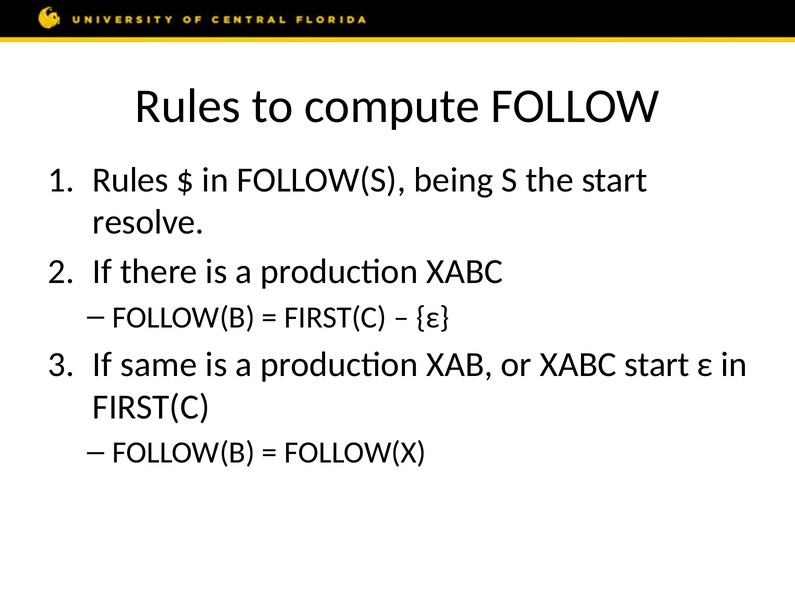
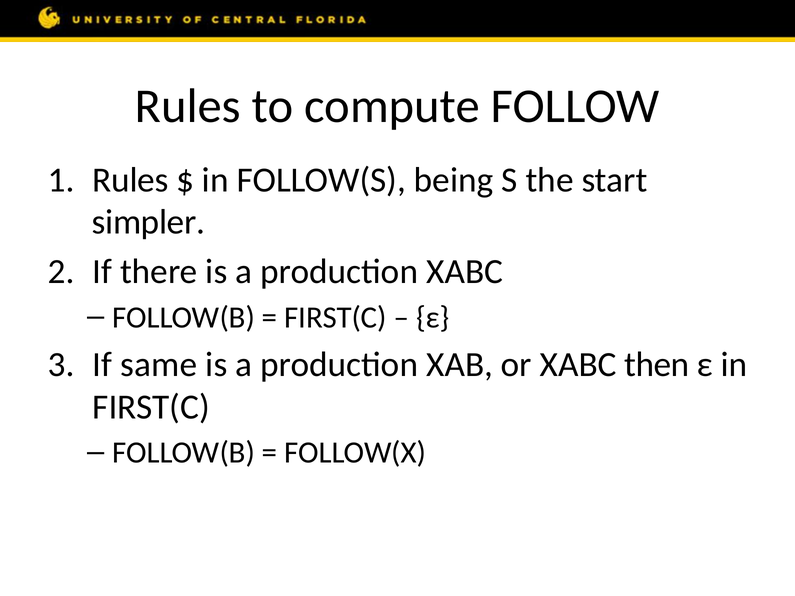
resolve: resolve -> simpler (148, 222)
start: start -> then (657, 365)
